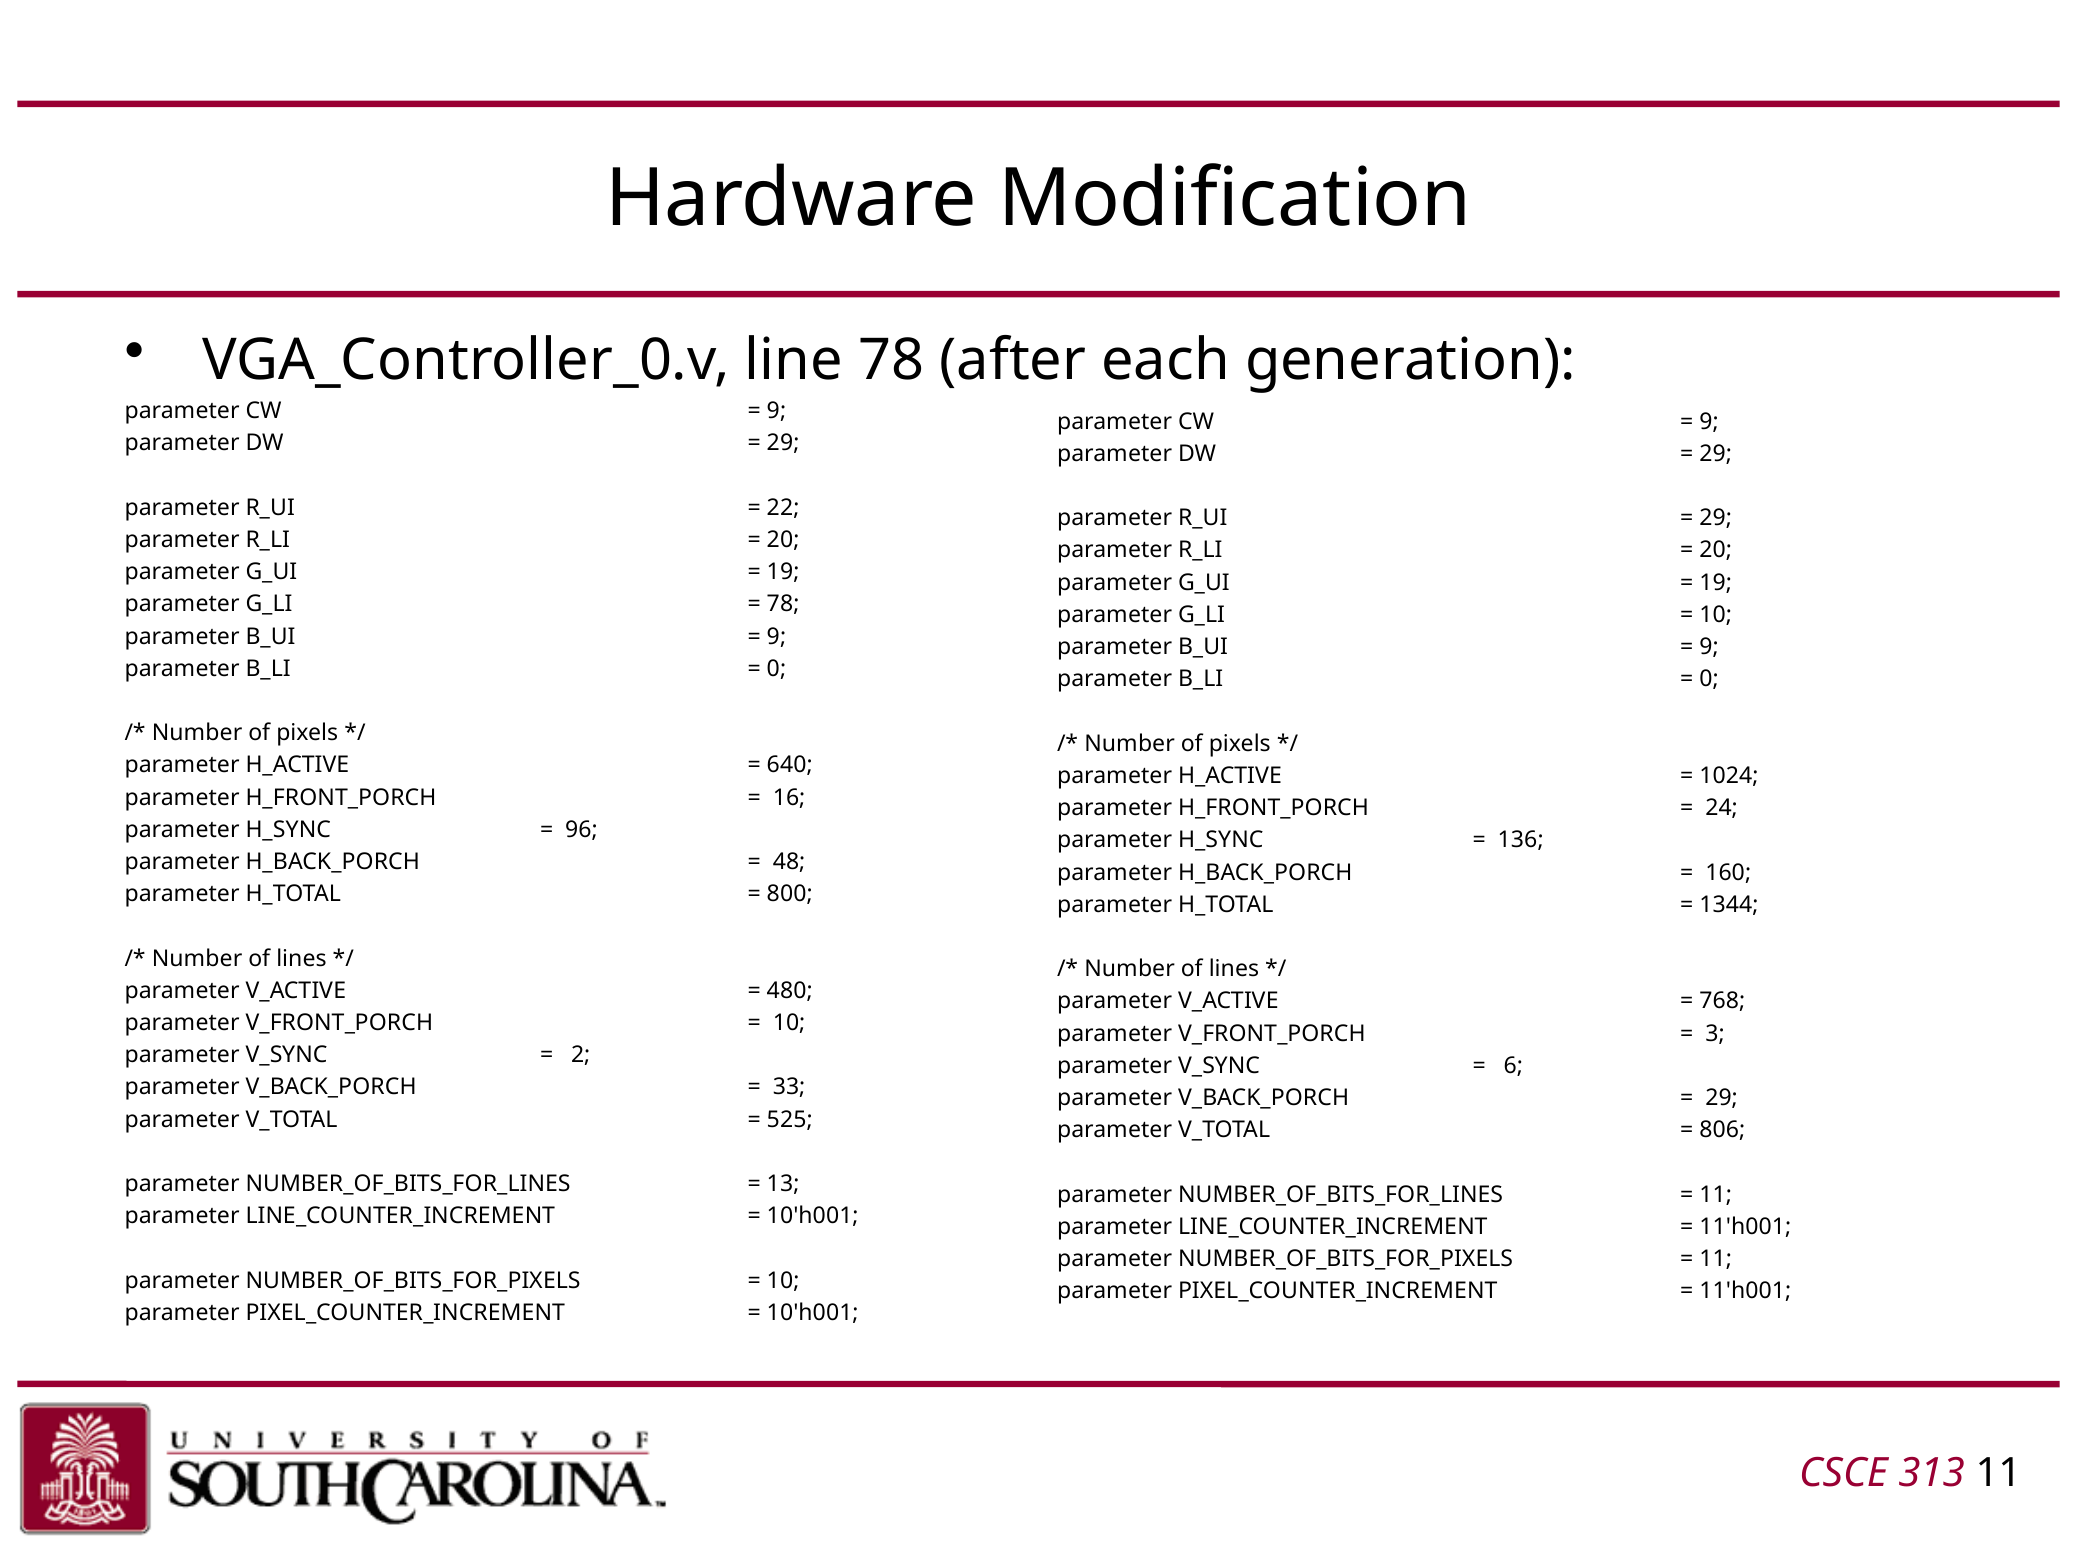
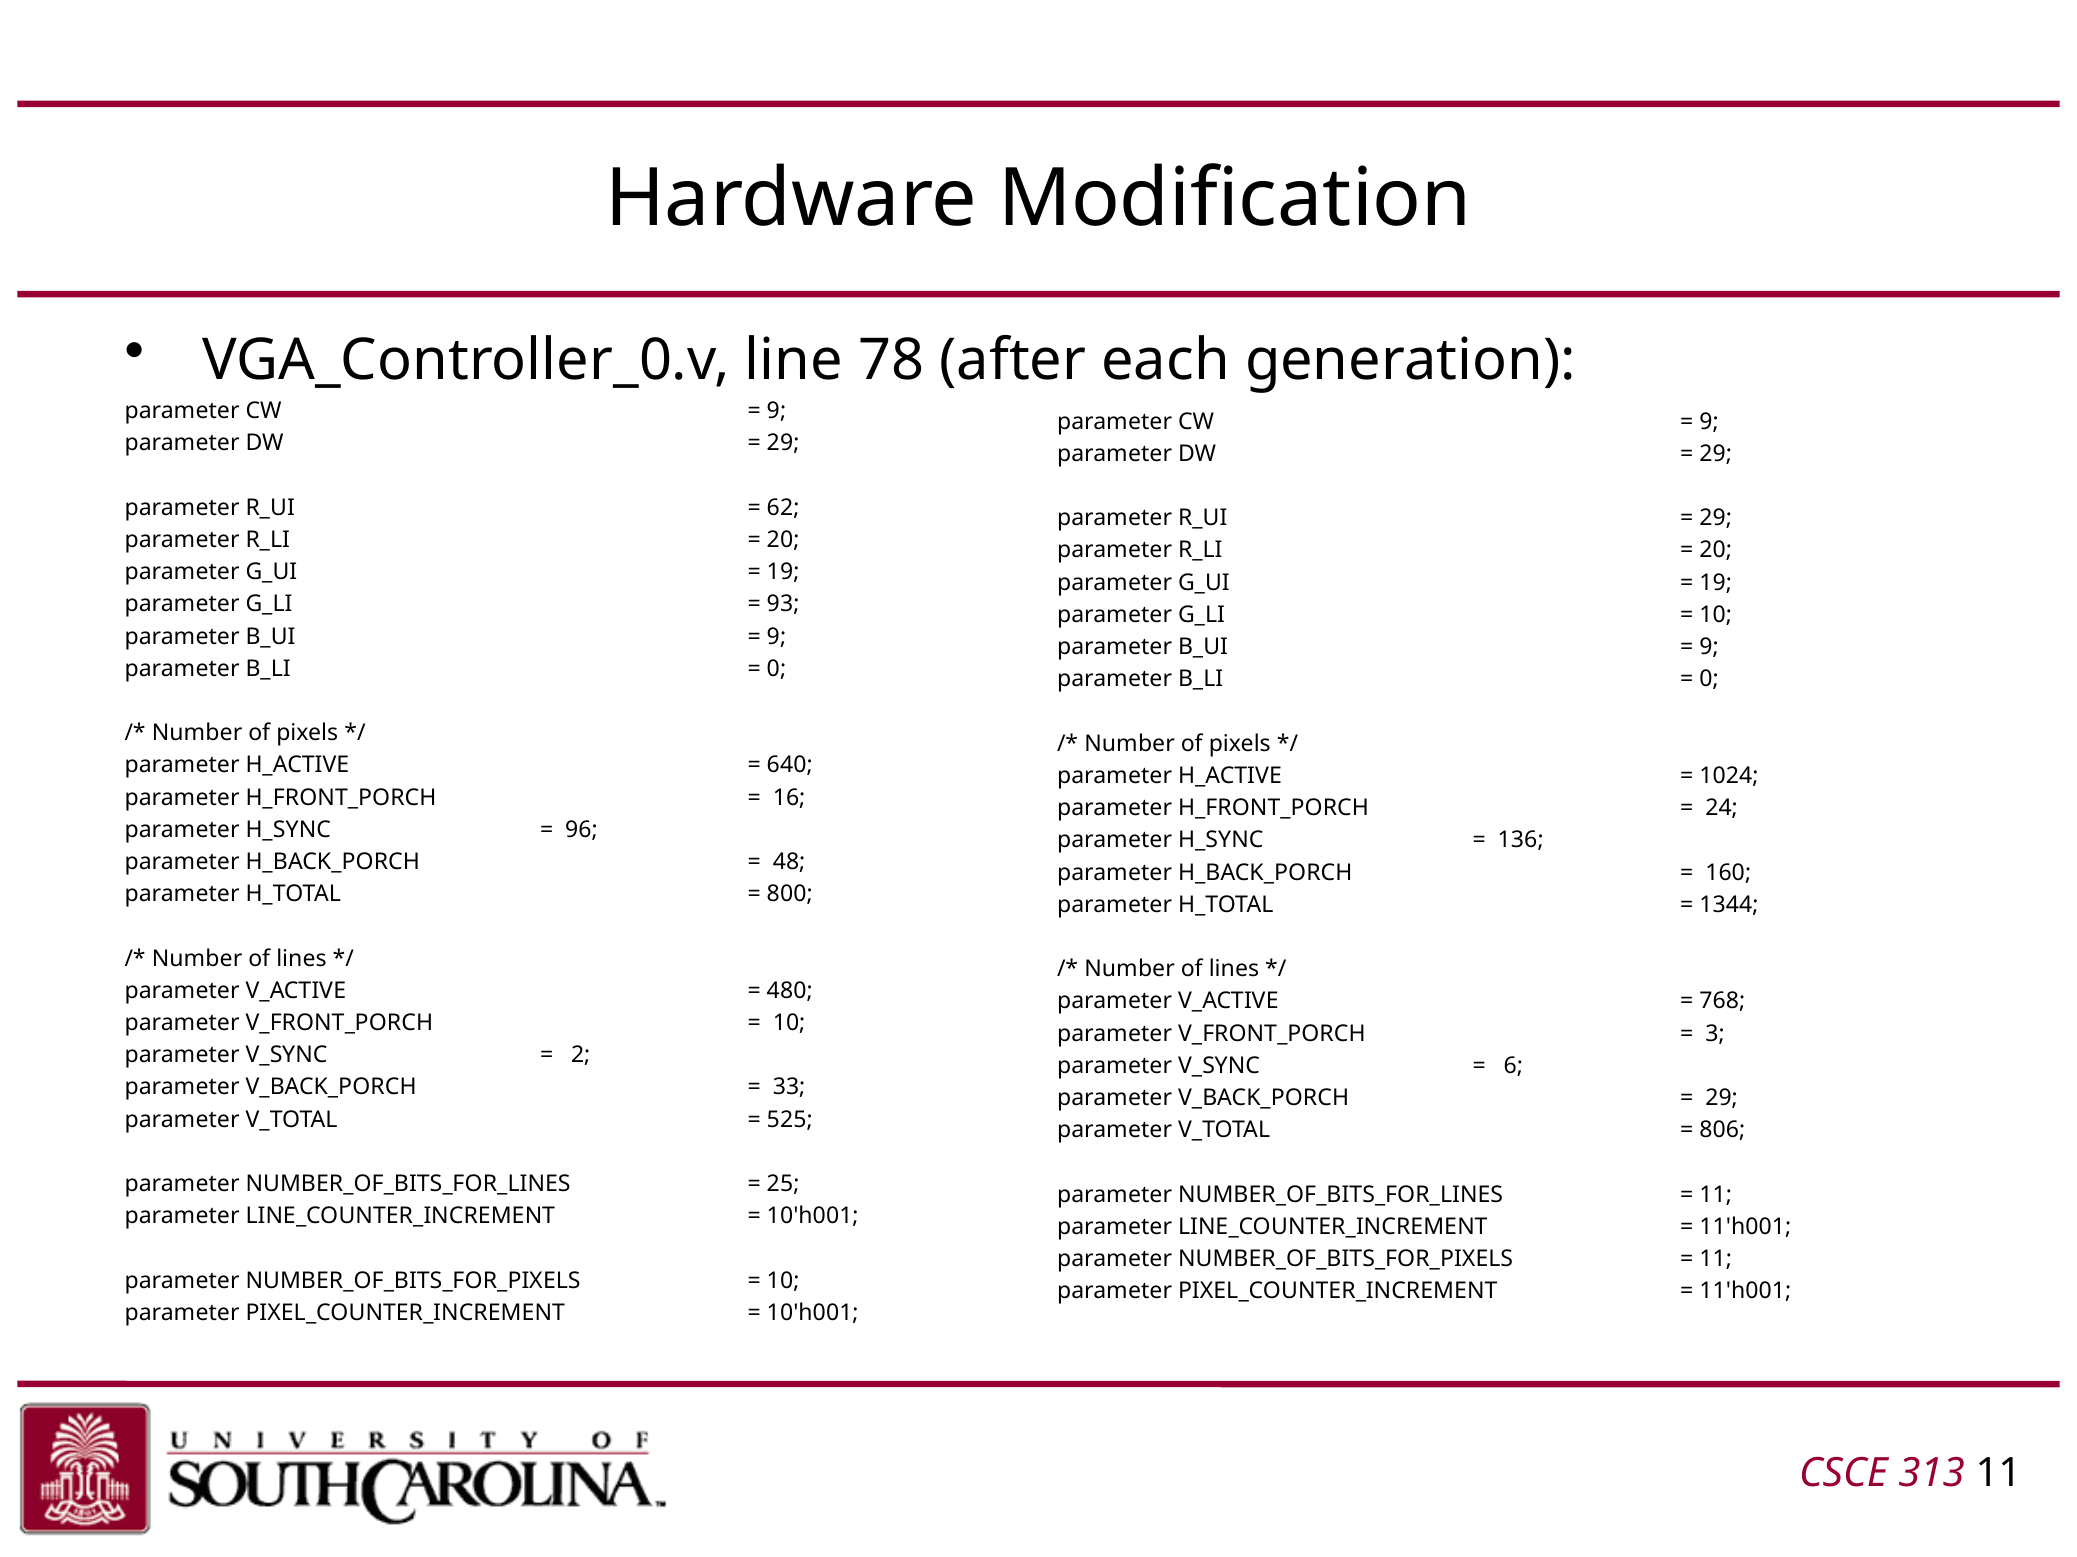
22: 22 -> 62 (783, 508)
78: 78 -> 93 (783, 605)
13: 13 -> 25 (783, 1184)
